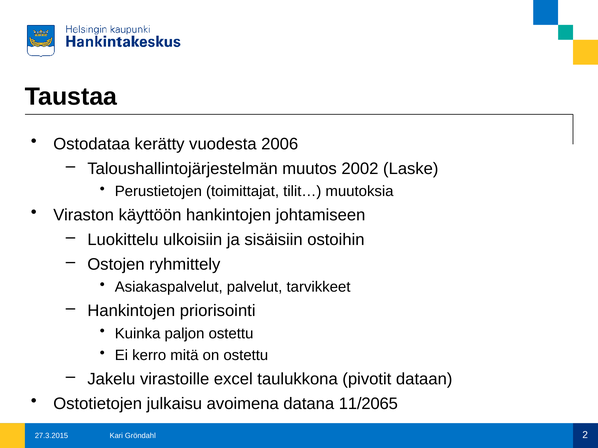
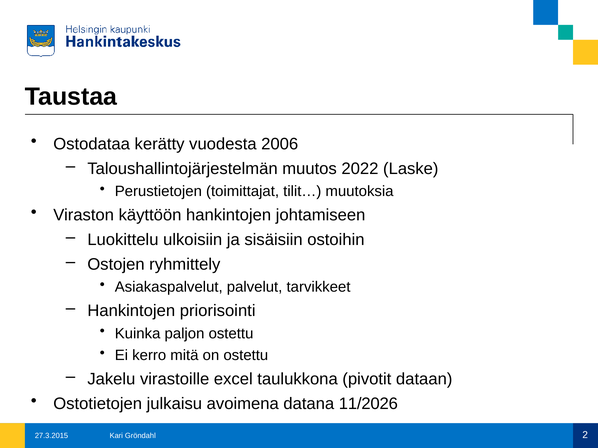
2002: 2002 -> 2022 (360, 169)
11/2065: 11/2065 -> 11/2026 (368, 404)
